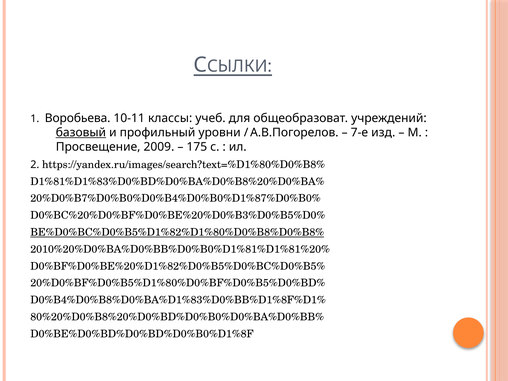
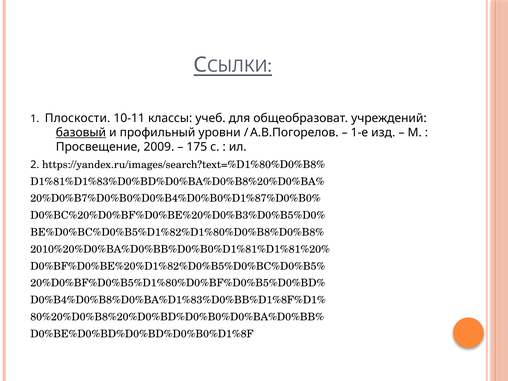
Воробьева: Воробьева -> Плоскости (78, 118)
7-е: 7-е -> 1-е (359, 132)
BE%D0%BC%D0%B5%D1%82%D1%80%D0%B8%D0%B8% underline: present -> none (177, 232)
